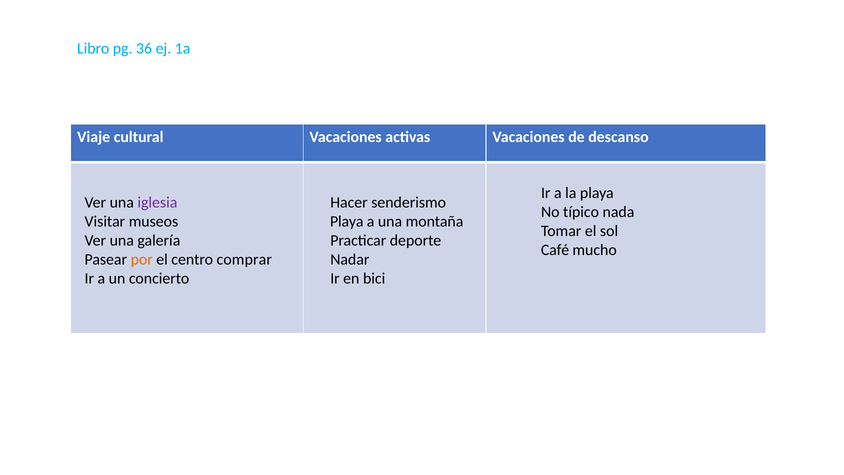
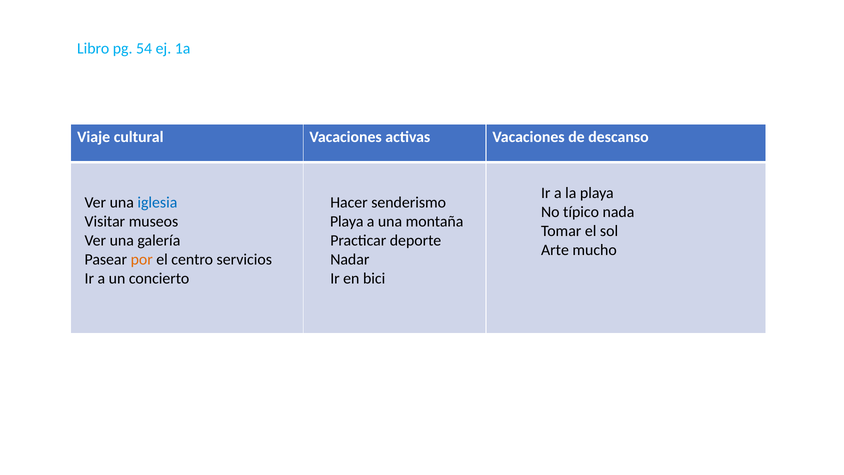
36: 36 -> 54 (144, 49)
iglesia colour: purple -> blue (157, 202)
Café: Café -> Arte (555, 250)
comprar: comprar -> servicios (244, 259)
